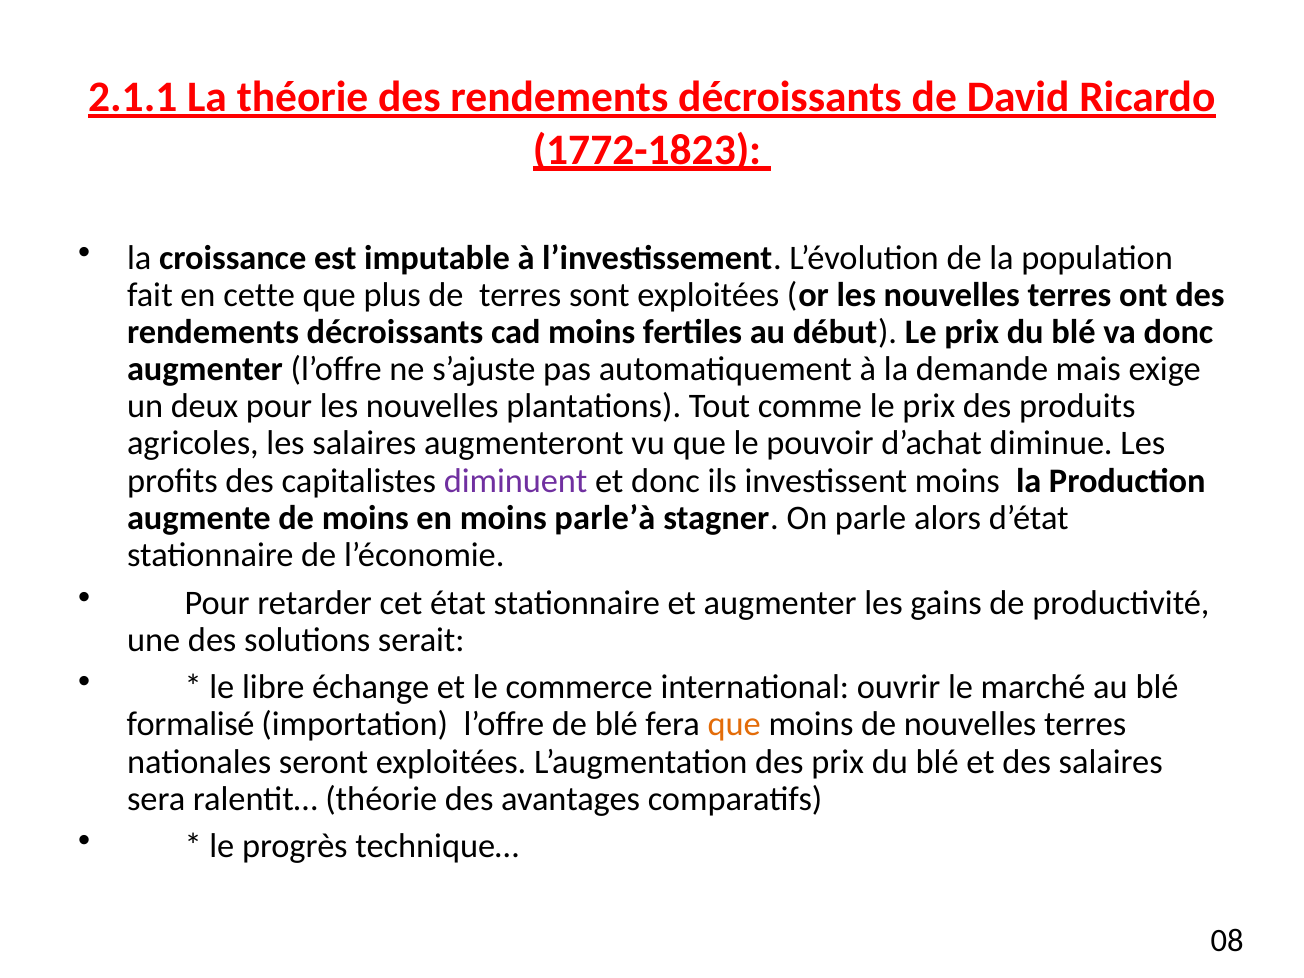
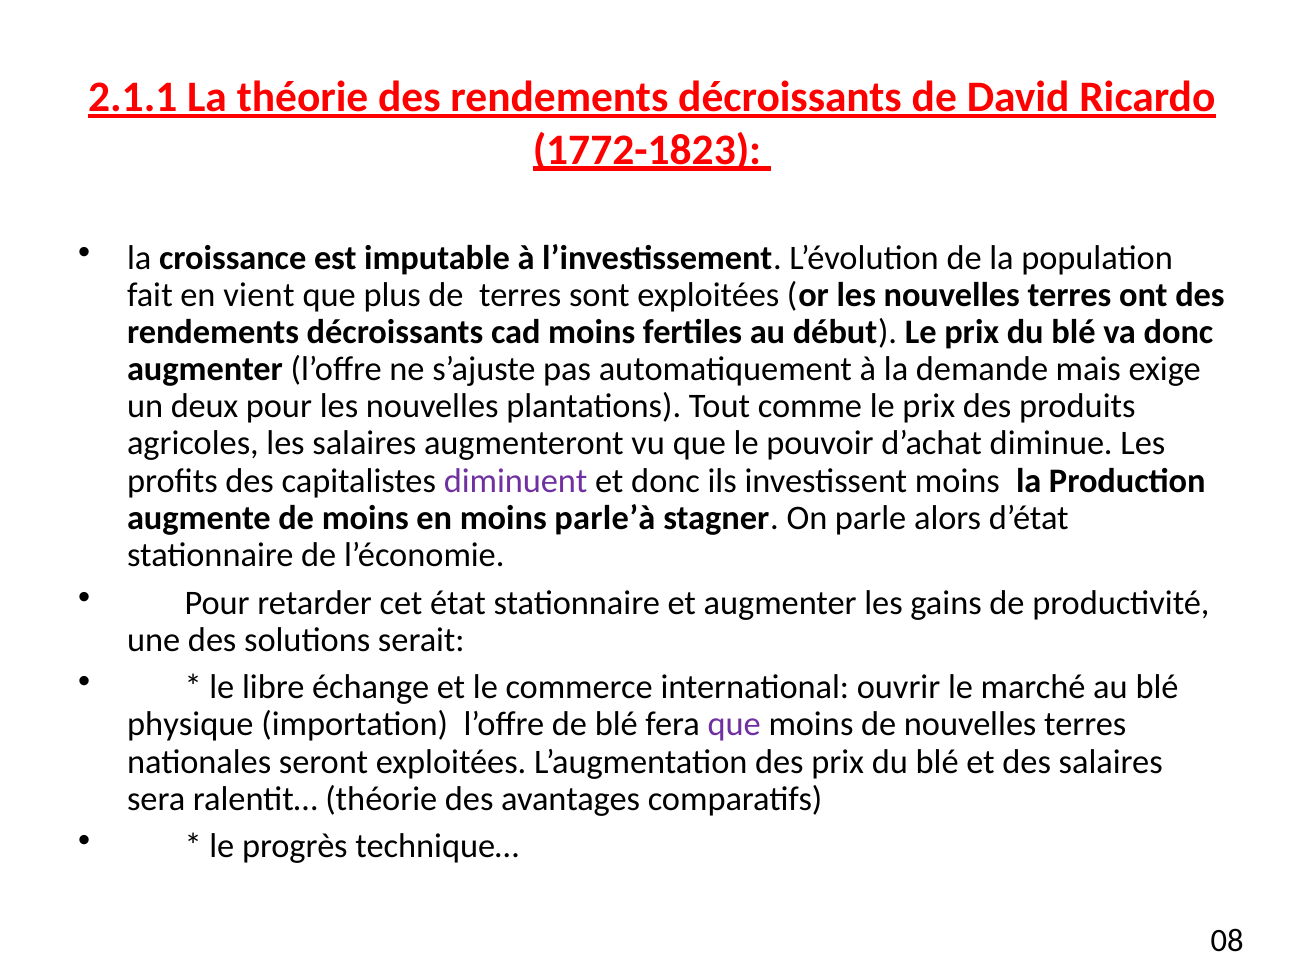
cette: cette -> vient (259, 295)
formalisé: formalisé -> physique (190, 725)
que colour: orange -> purple (734, 725)
